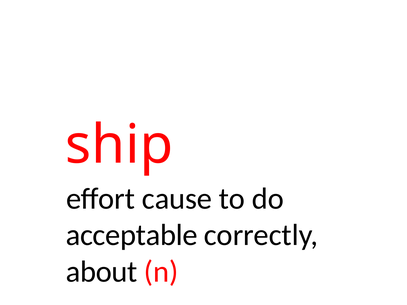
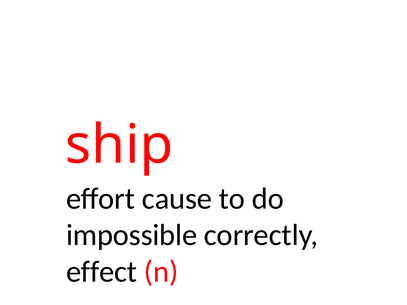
acceptable: acceptable -> impossible (132, 235)
about: about -> effect (102, 272)
